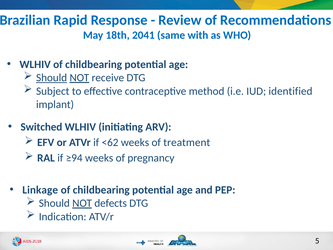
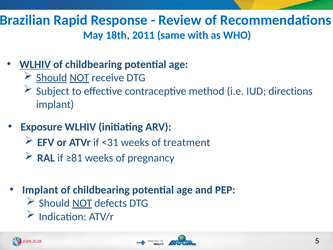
2041: 2041 -> 2011 (143, 35)
WLHIV underline: none -> present (35, 64)
identified: identified -> directions (291, 91)
Switched: Switched -> Exposure (41, 127)
<62: <62 -> <31 (110, 142)
≥94: ≥94 -> ≥81 (74, 158)
Linkage: Linkage -> Implant (40, 190)
